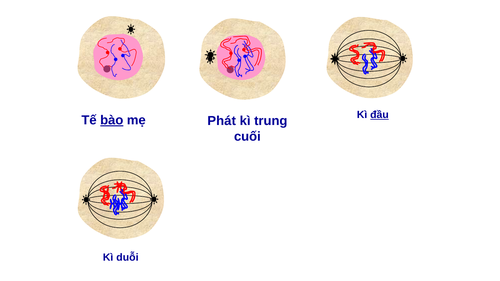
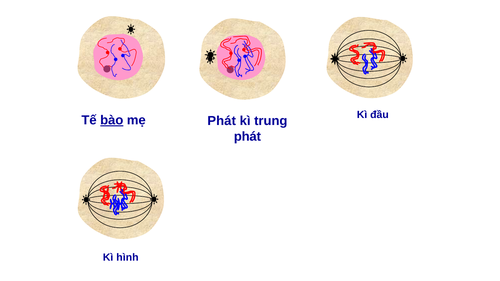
đầu underline: present -> none (379, 115)
cuối: cuối -> phát (247, 137)
duỗi: duỗi -> hình (127, 258)
